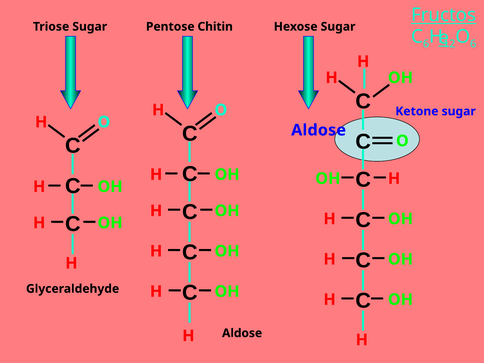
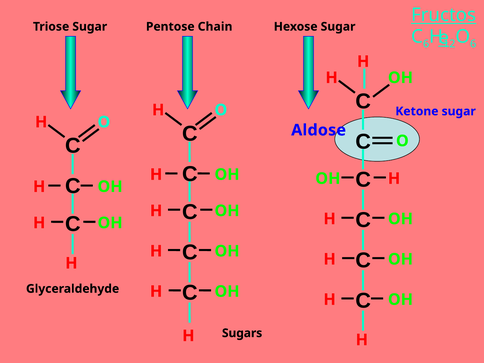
Chitin: Chitin -> Chain (215, 27)
H Aldose: Aldose -> Sugars (242, 333)
